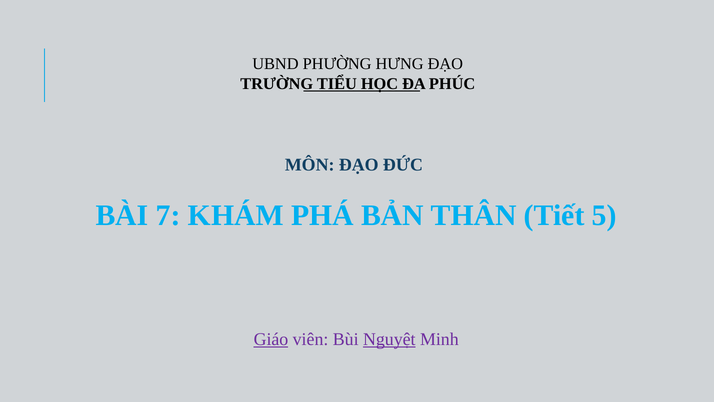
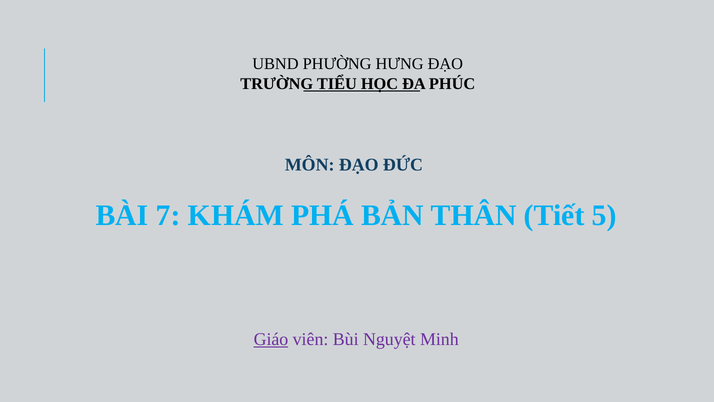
Nguyệt underline: present -> none (389, 339)
